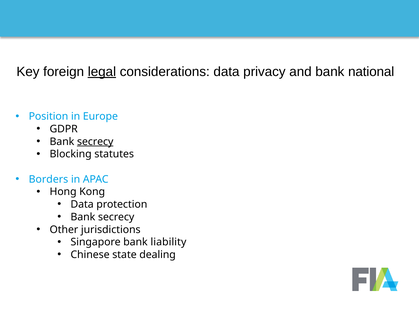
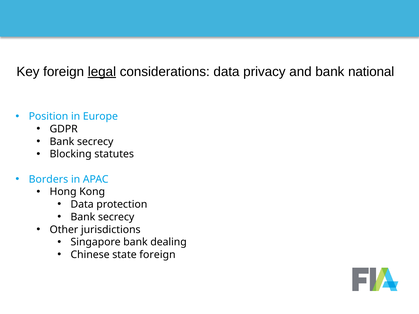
secrecy underline: present -> none (95, 142)
liability: liability -> dealing (169, 242)
state dealing: dealing -> foreign (157, 255)
